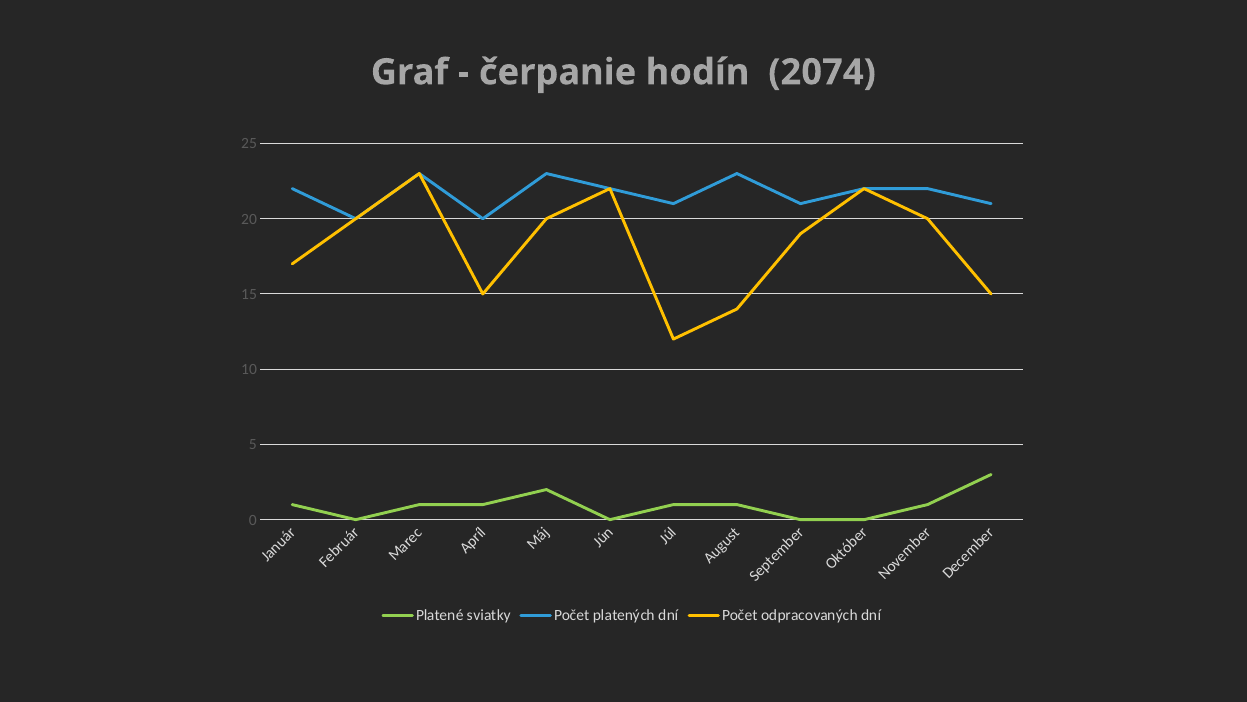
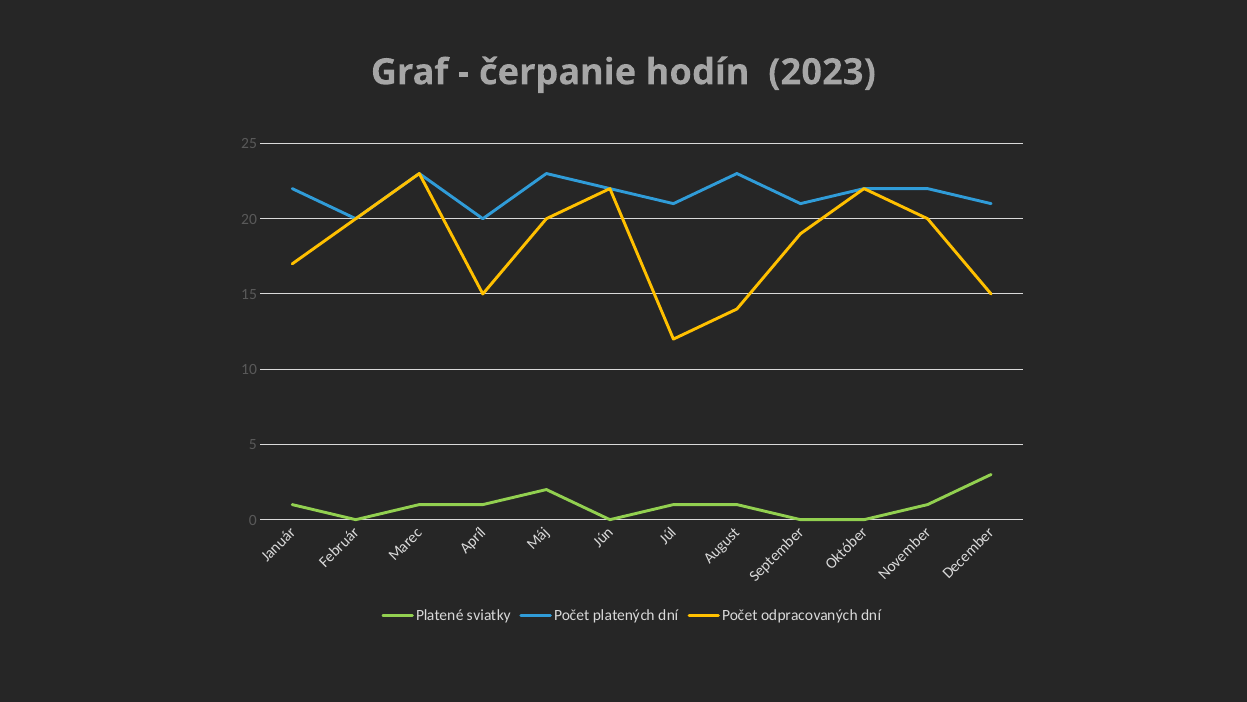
2074: 2074 -> 2023 (822, 72)
